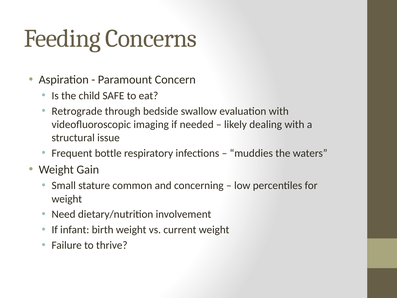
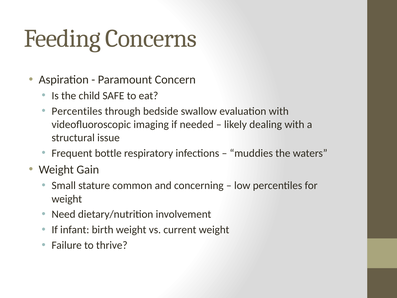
Retrograde: Retrograde -> Percentiles (77, 111)
